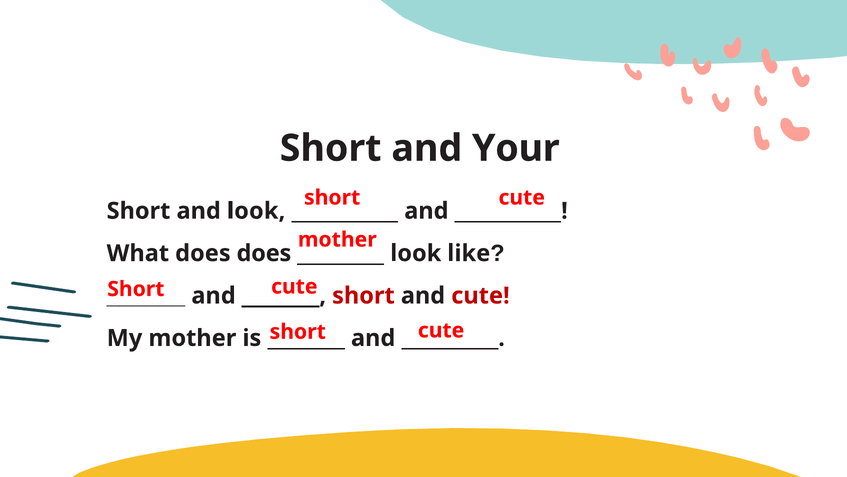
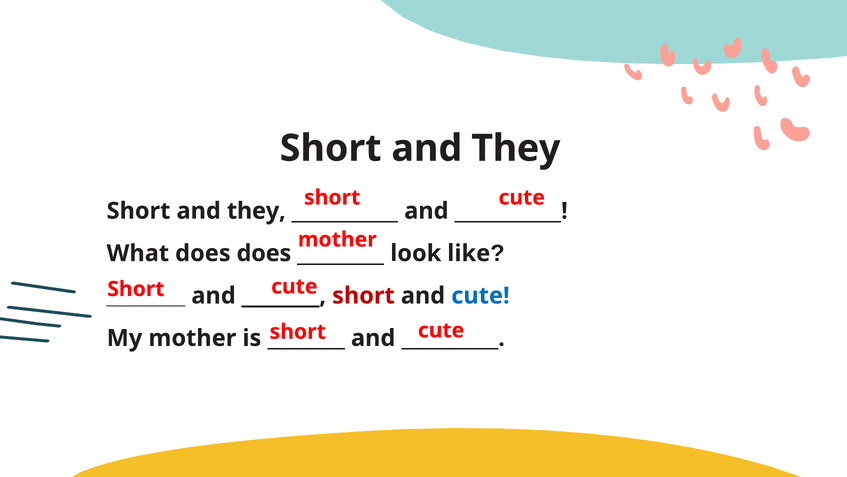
Your: Your -> They (516, 148)
look: look -> they (256, 211)
cute colour: red -> blue (480, 295)
